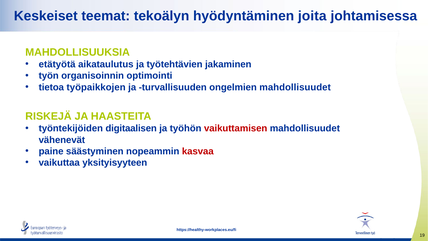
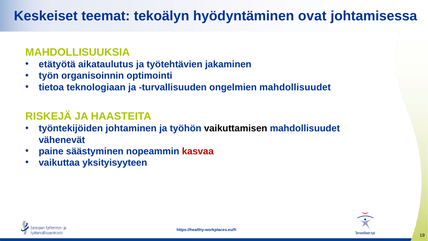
joita: joita -> ovat (312, 16)
työpaikkojen: työpaikkojen -> teknologiaan (96, 87)
digitaalisen: digitaalisen -> johtaminen (131, 128)
vaikuttamisen colour: red -> black (236, 128)
